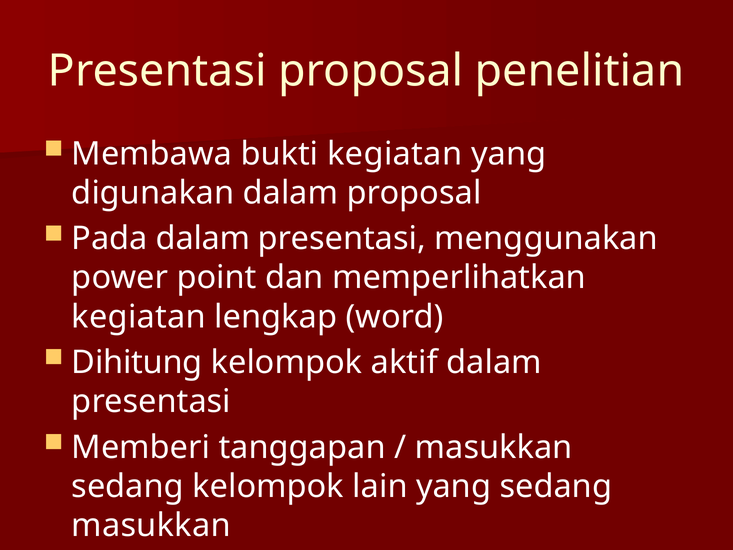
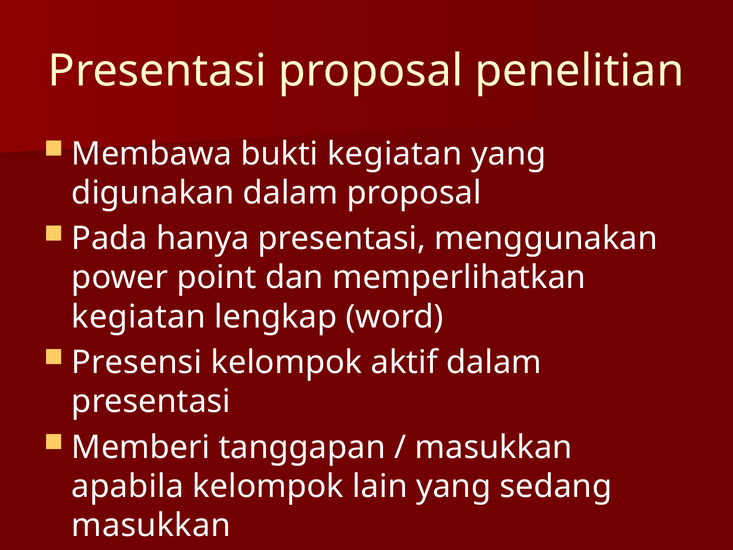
Pada dalam: dalam -> hanya (203, 238)
Dihitung: Dihitung -> Presensi (137, 362)
sedang: sedang -> apabila (128, 486)
